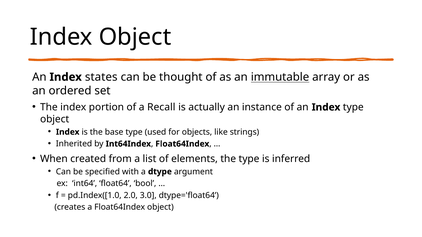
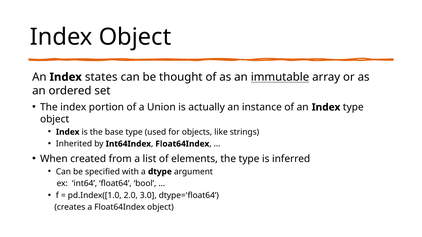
Recall: Recall -> Union (161, 107)
